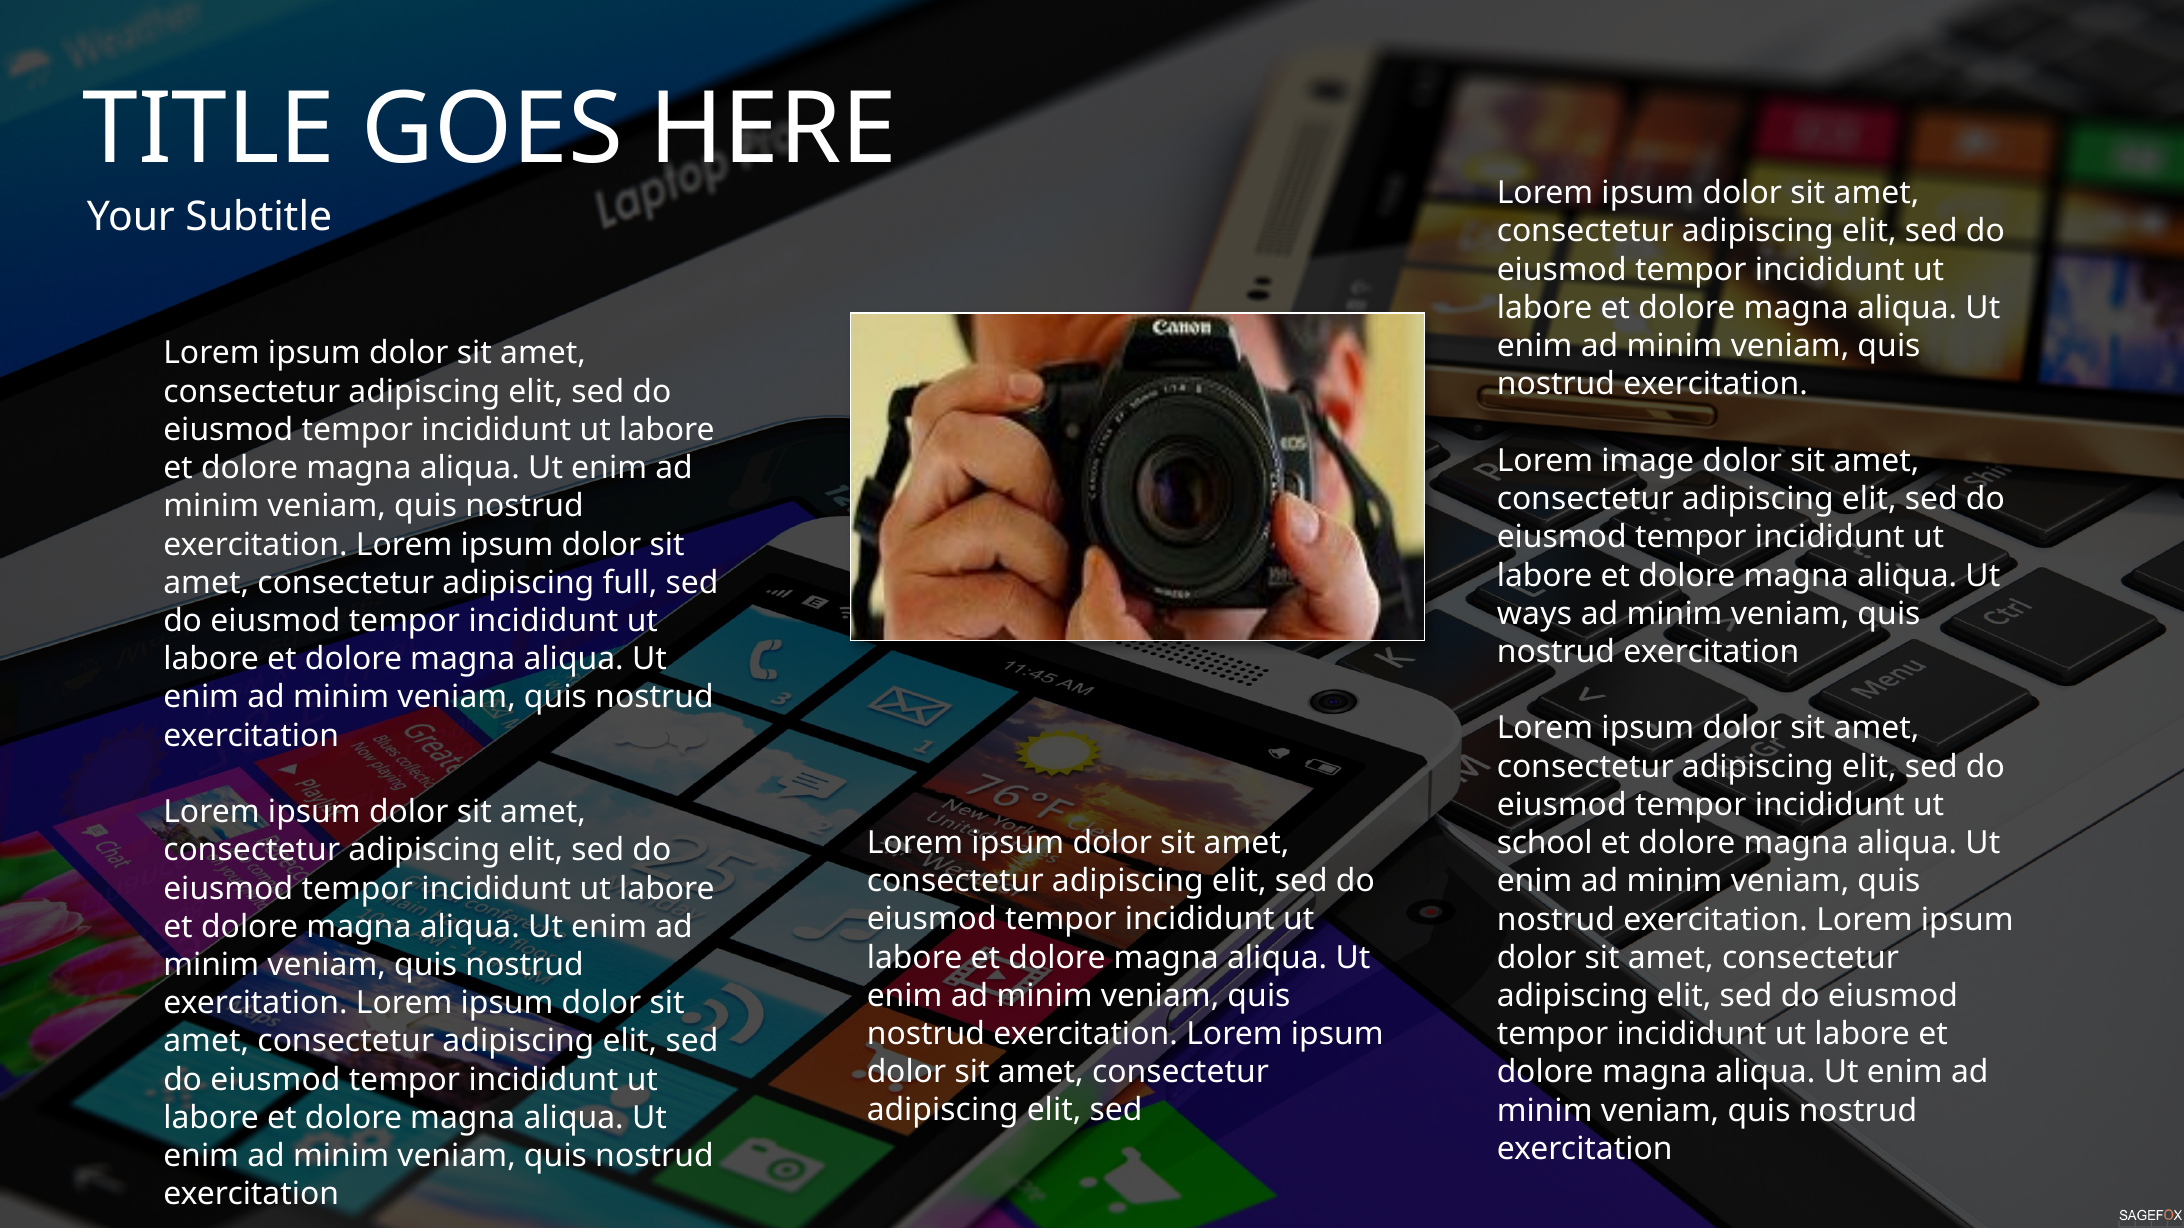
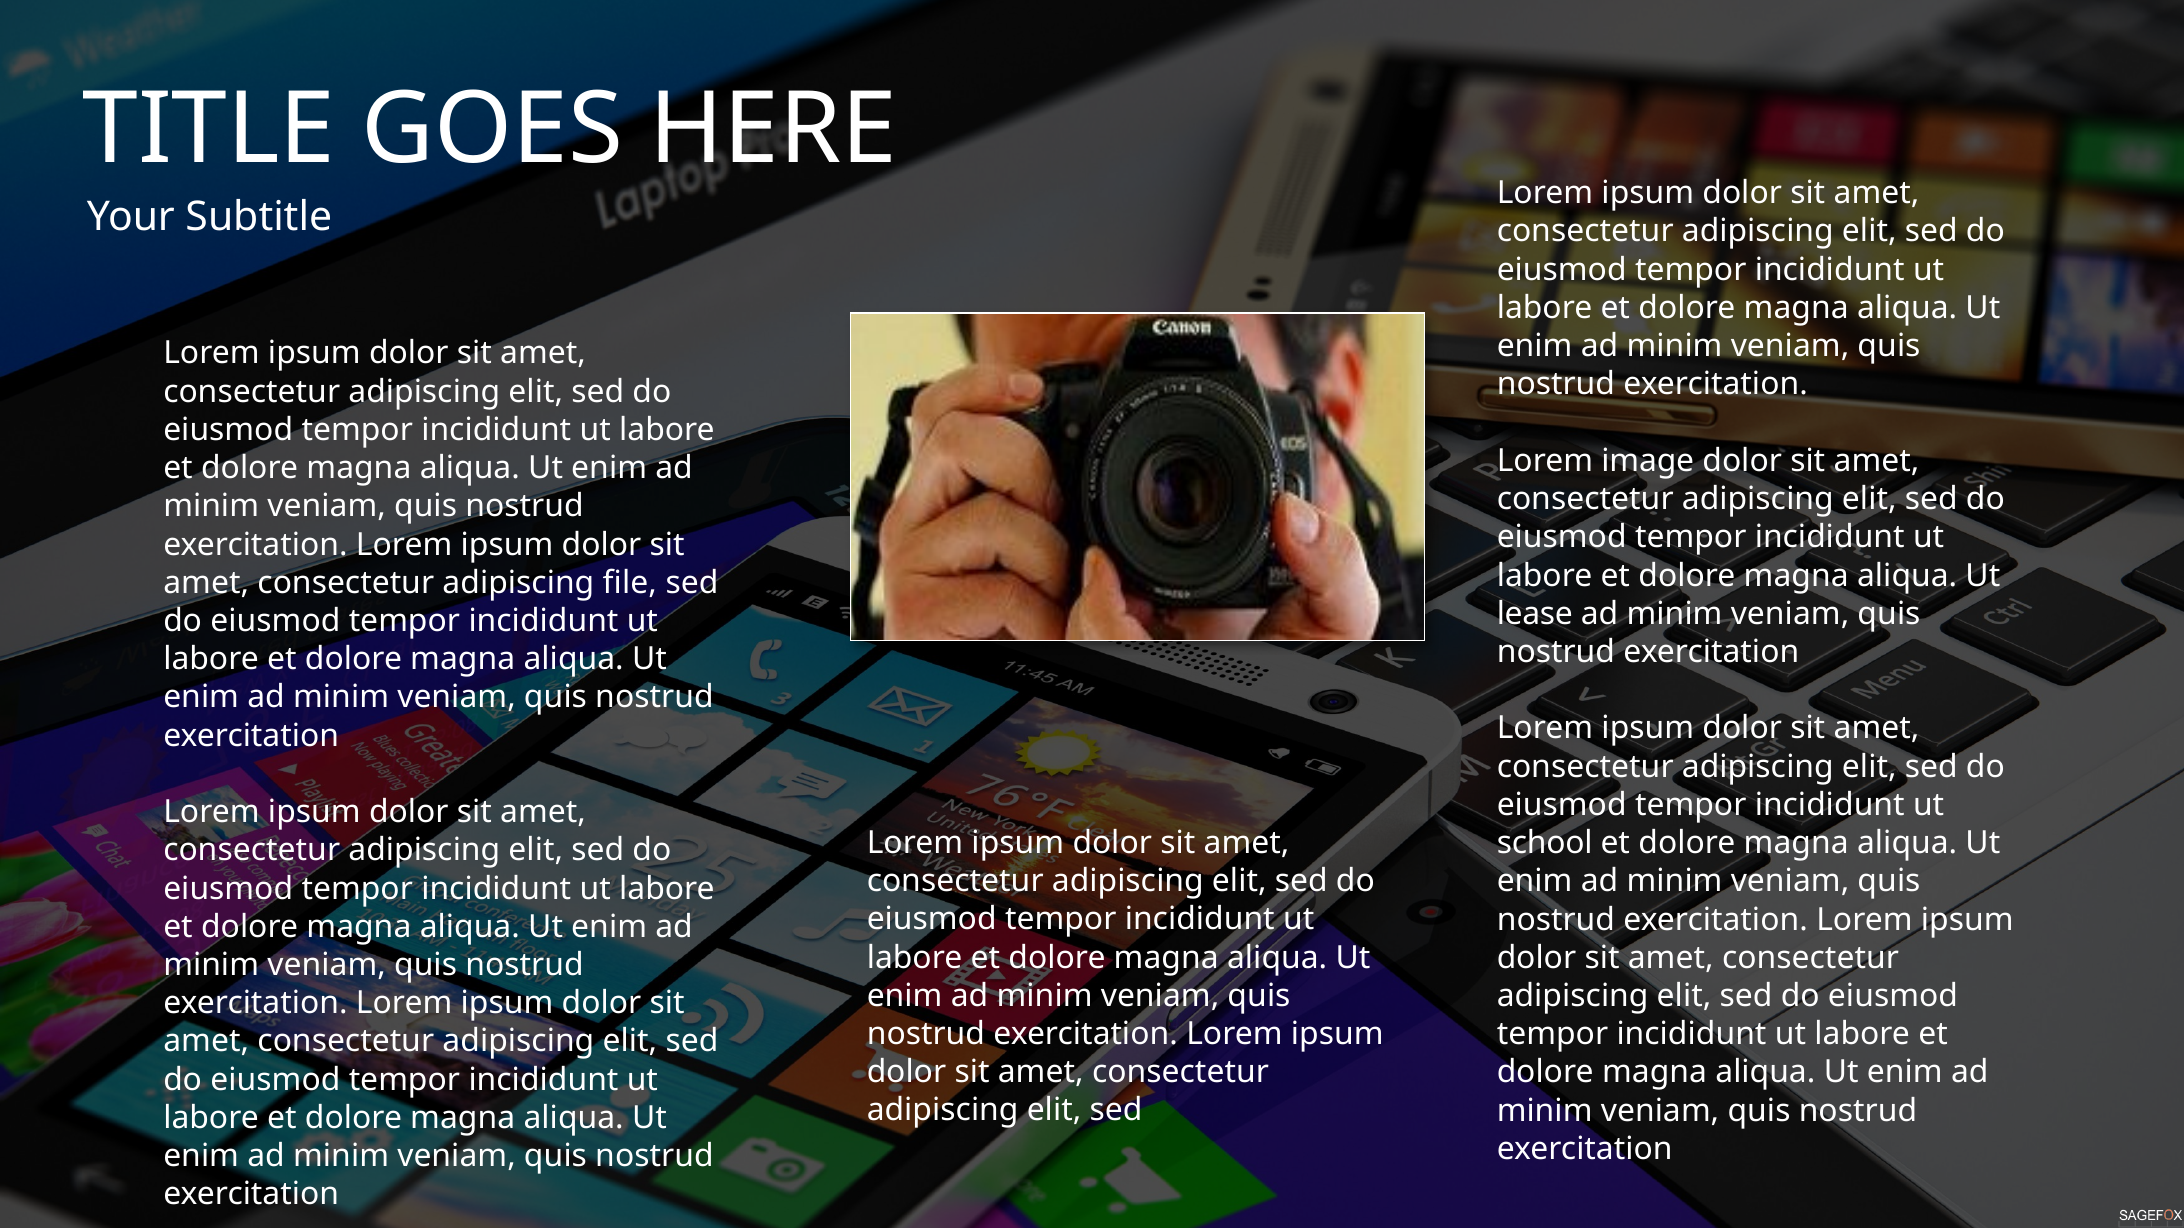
full: full -> file (630, 583)
ways: ways -> lease (1535, 614)
